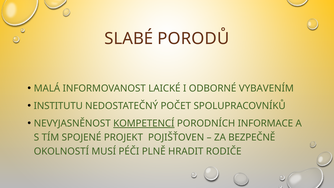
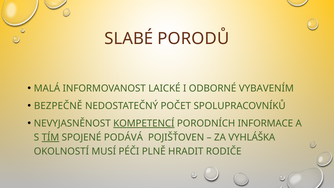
INSTITUTU: INSTITUTU -> BEZPEČNĚ (58, 106)
TÍM underline: none -> present (50, 137)
PROJEKT: PROJEKT -> PODÁVÁ (123, 137)
BEZPEČNĚ: BEZPEČNĚ -> VYHLÁŠKA (252, 137)
